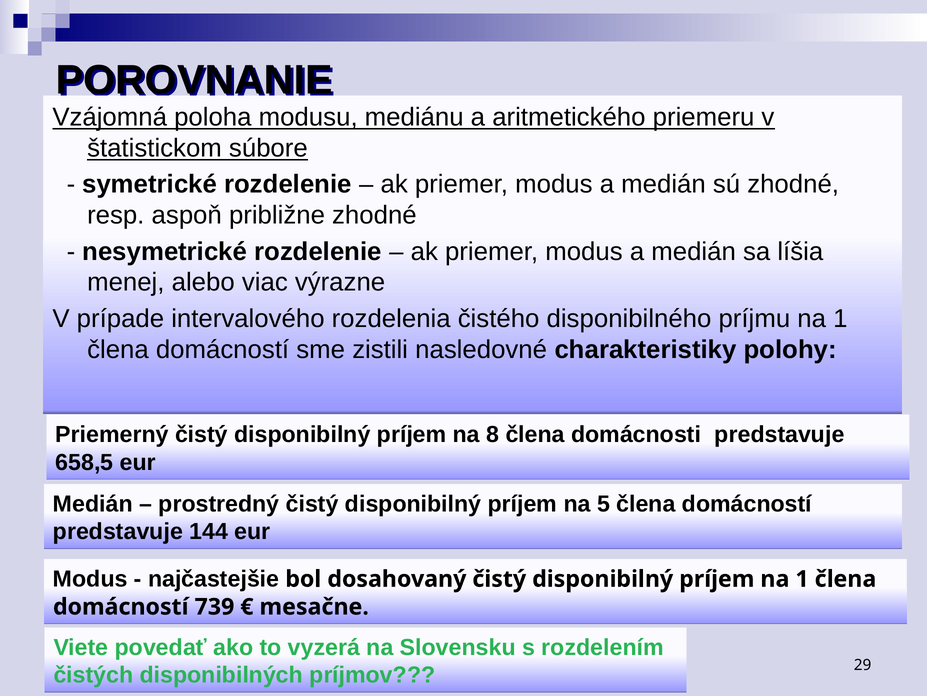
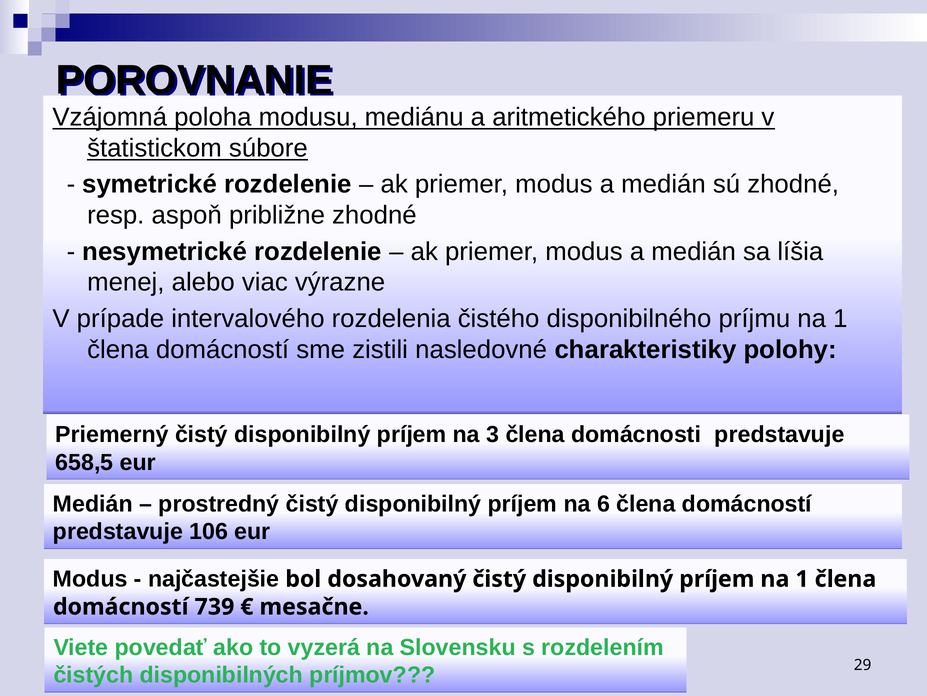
8: 8 -> 3 (493, 434)
5: 5 -> 6 (603, 503)
144: 144 -> 106 (209, 531)
